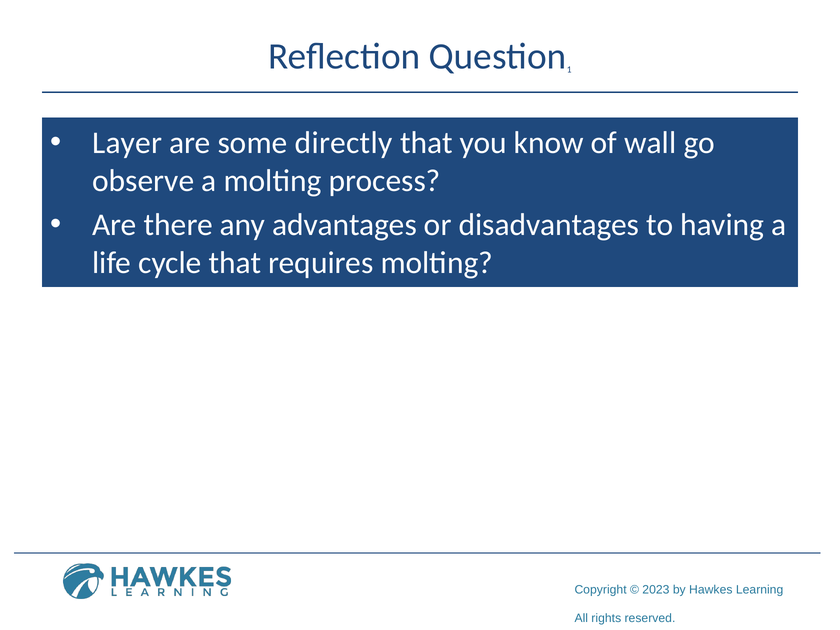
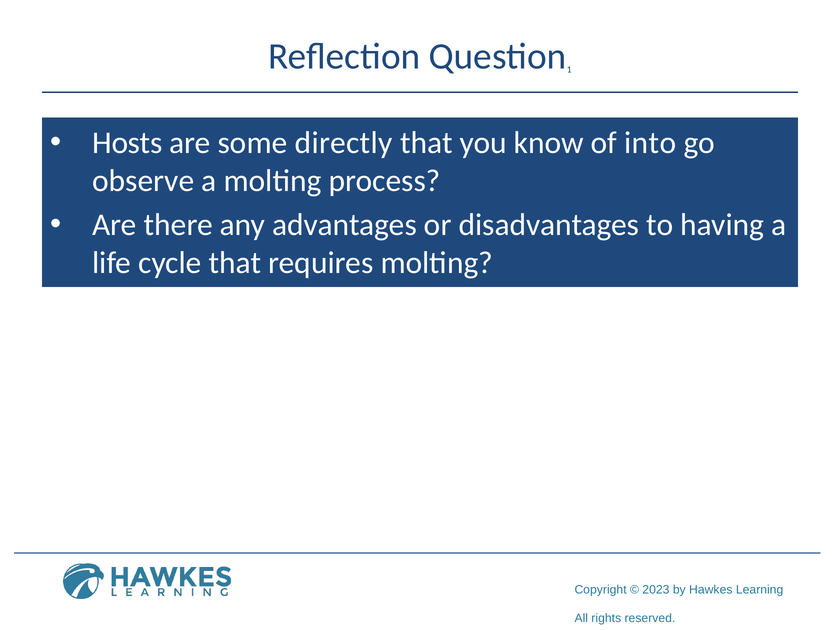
Layer: Layer -> Hosts (127, 143)
wall: wall -> into (650, 143)
